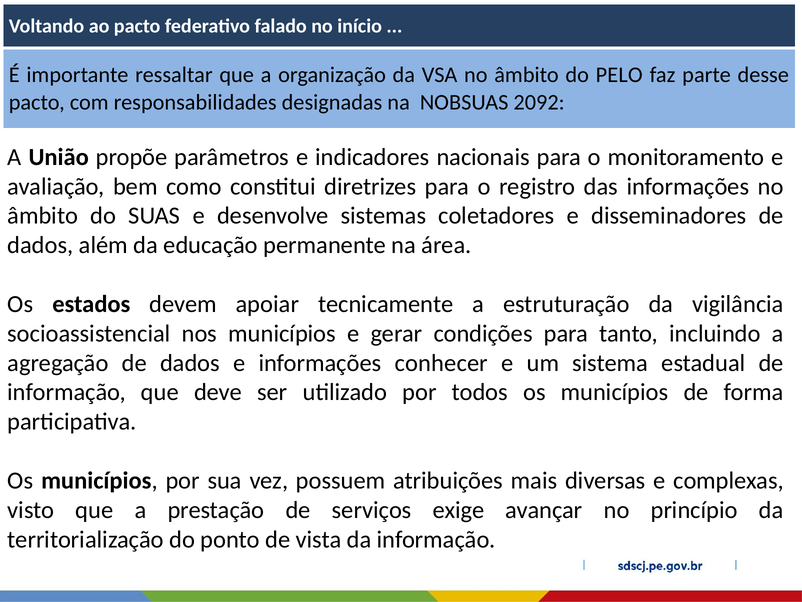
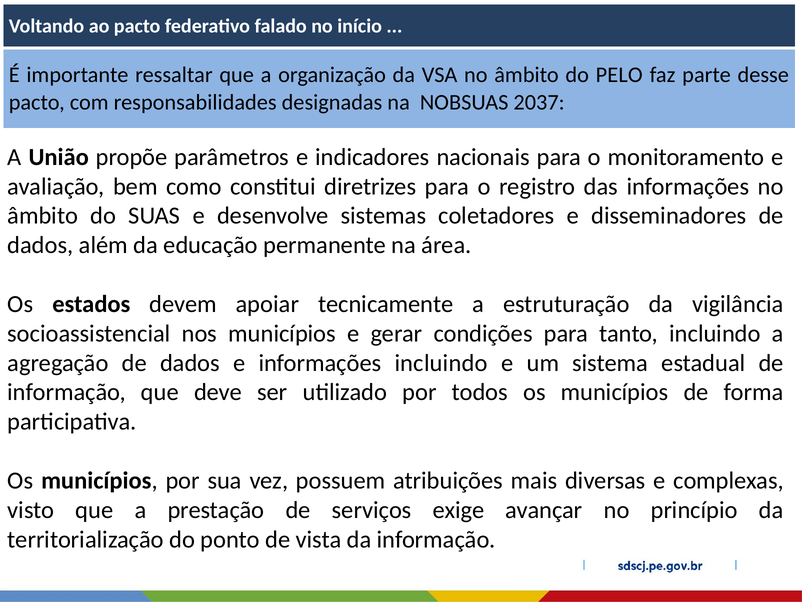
2092: 2092 -> 2037 (539, 102)
informações conhecer: conhecer -> incluindo (441, 363)
